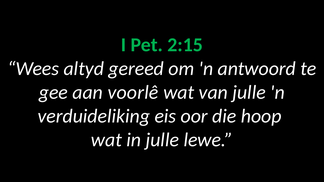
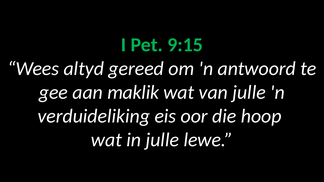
2:15: 2:15 -> 9:15 (185, 45)
voorlê: voorlê -> maklik (133, 93)
